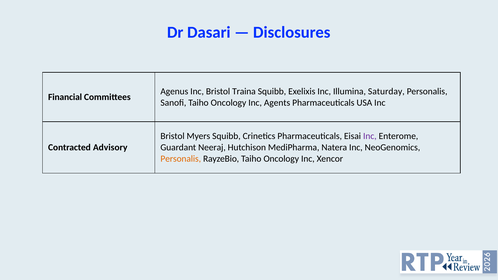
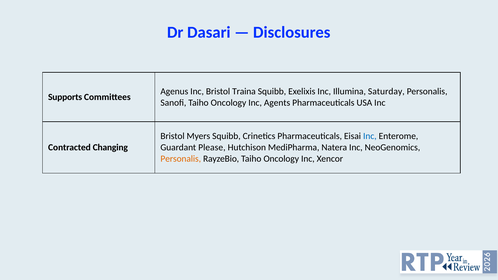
Financial: Financial -> Supports (65, 97)
Inc colour: purple -> blue (370, 136)
Advisory: Advisory -> Changing (110, 148)
Neeraj: Neeraj -> Please (212, 148)
